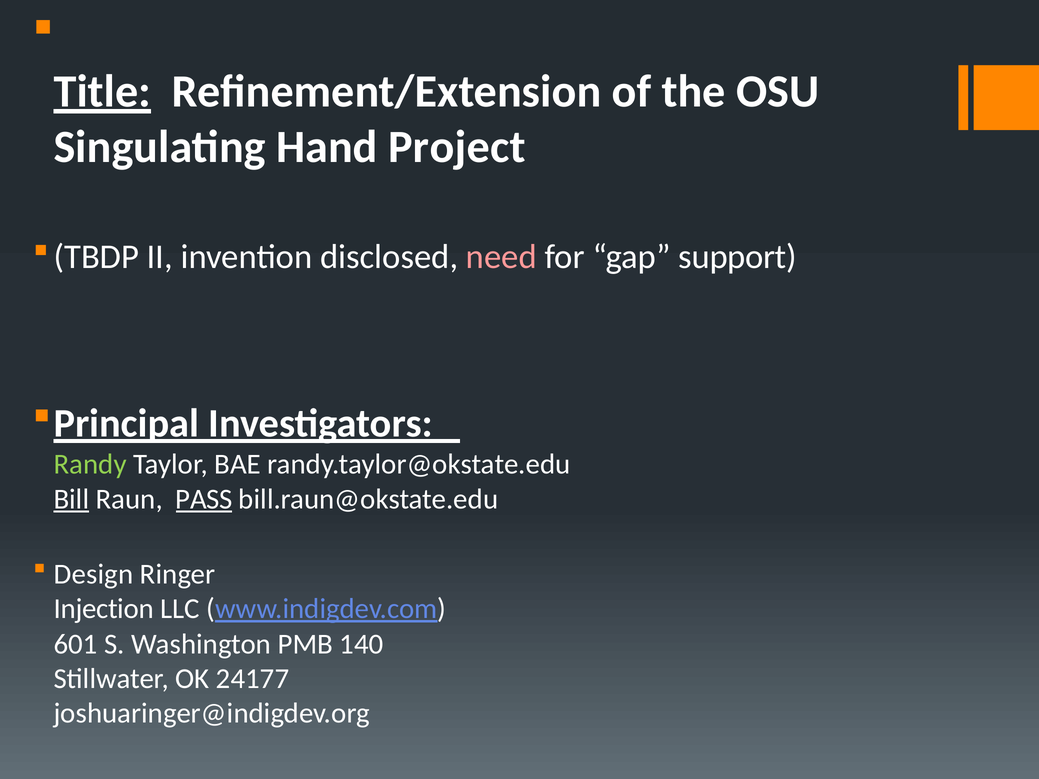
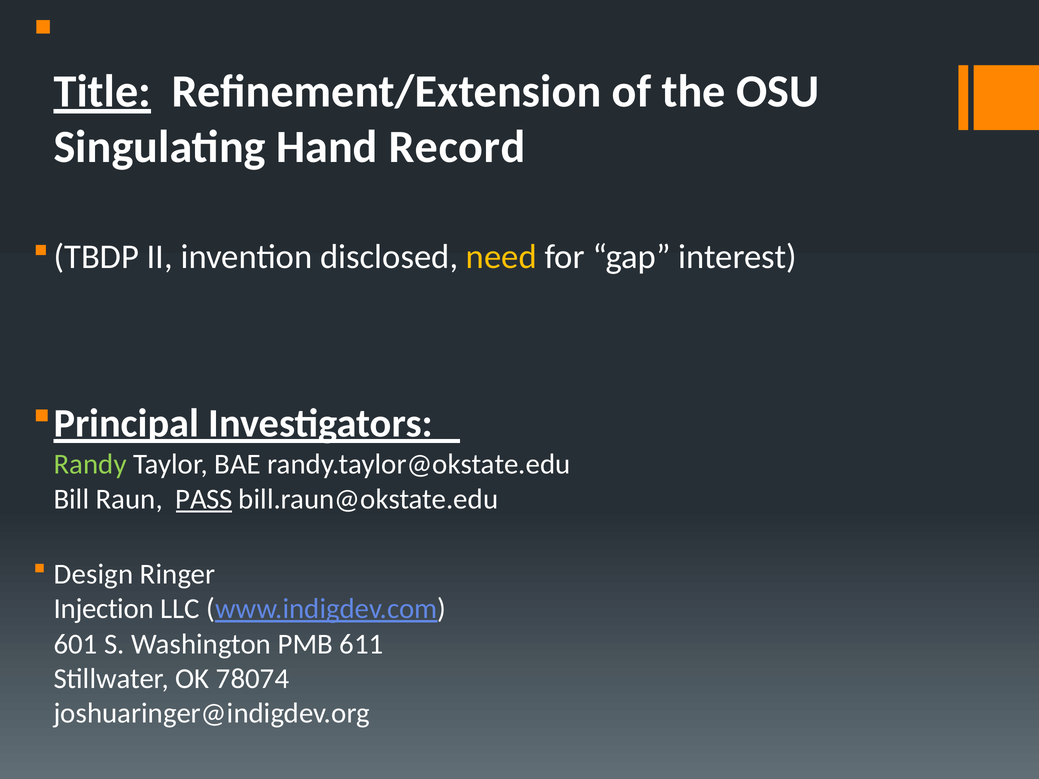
Project: Project -> Record (457, 147)
need colour: pink -> yellow (501, 257)
support: support -> interest (738, 257)
Bill underline: present -> none (71, 499)
140: 140 -> 611 (361, 644)
24177: 24177 -> 78074 (253, 679)
